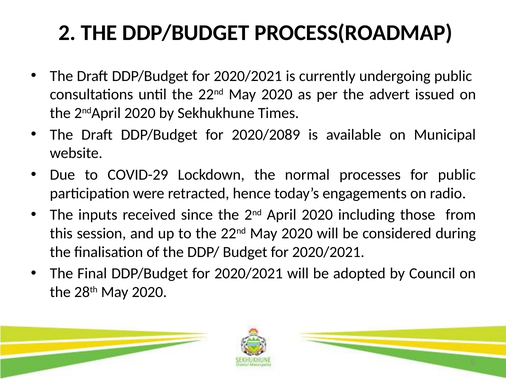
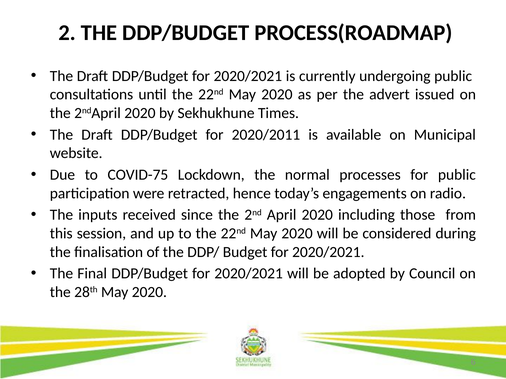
2020/2089: 2020/2089 -> 2020/2011 (266, 135)
COVID-29: COVID-29 -> COVID-75 (138, 175)
